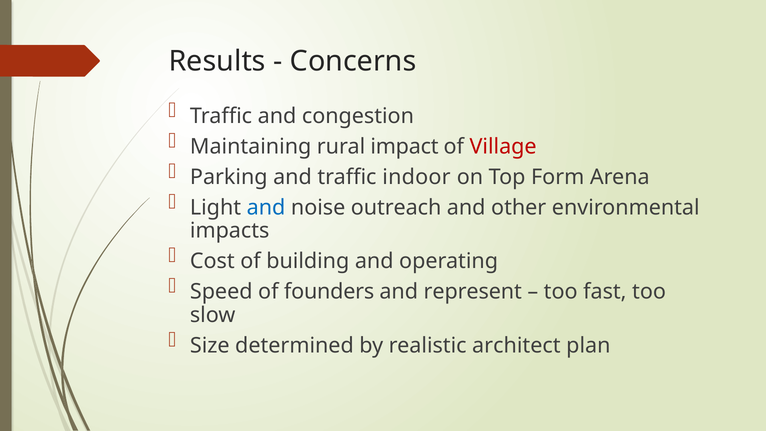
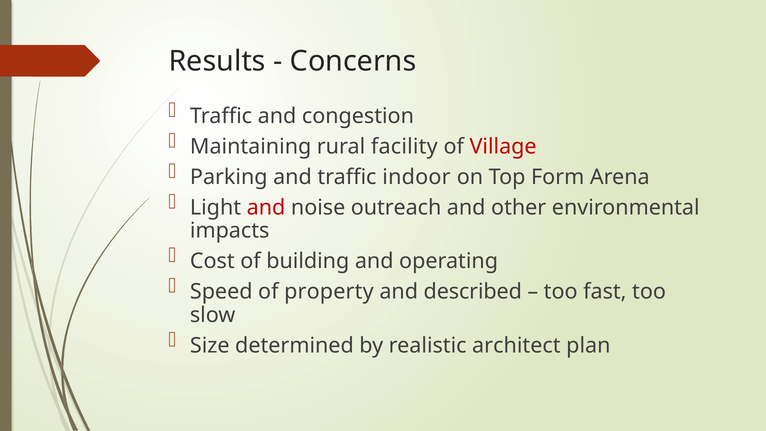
impact: impact -> facility (404, 146)
and colour: blue -> red (266, 207)
founders: founders -> property (329, 292)
represent: represent -> described (473, 292)
